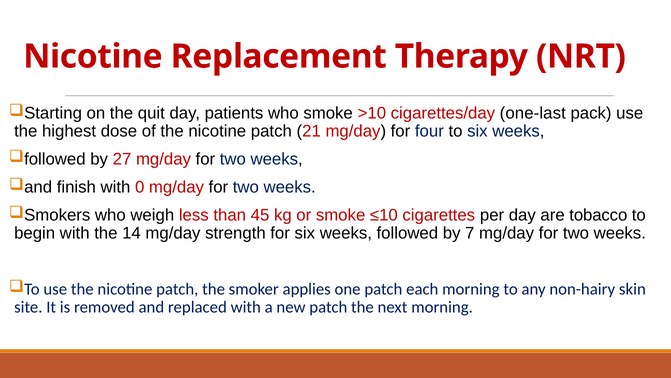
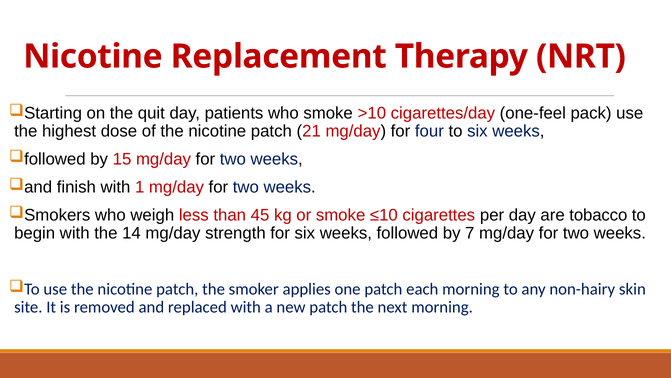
one-last: one-last -> one-feel (533, 113)
27: 27 -> 15 (122, 159)
0: 0 -> 1 (140, 187)
